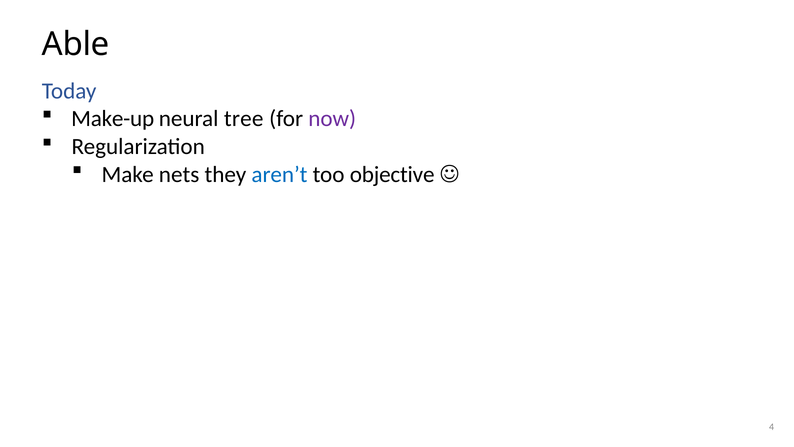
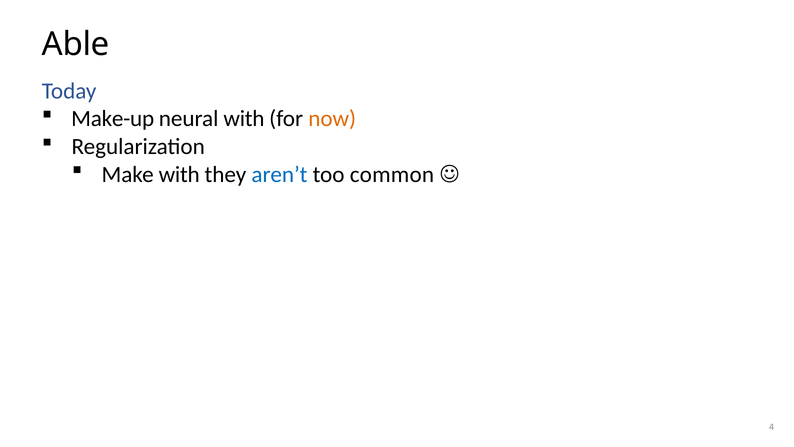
neural tree: tree -> with (244, 119)
now colour: purple -> orange (332, 119)
Make nets: nets -> with (179, 174)
objective: objective -> common (392, 174)
